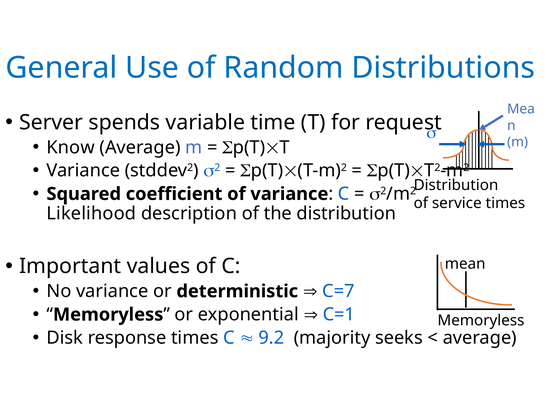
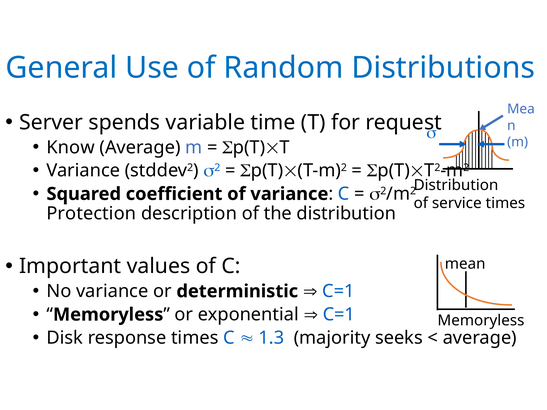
Likelihood: Likelihood -> Protection (91, 214)
C=7: C=7 -> C=1 (338, 291)
9.2: 9.2 -> 1.3 (271, 338)
